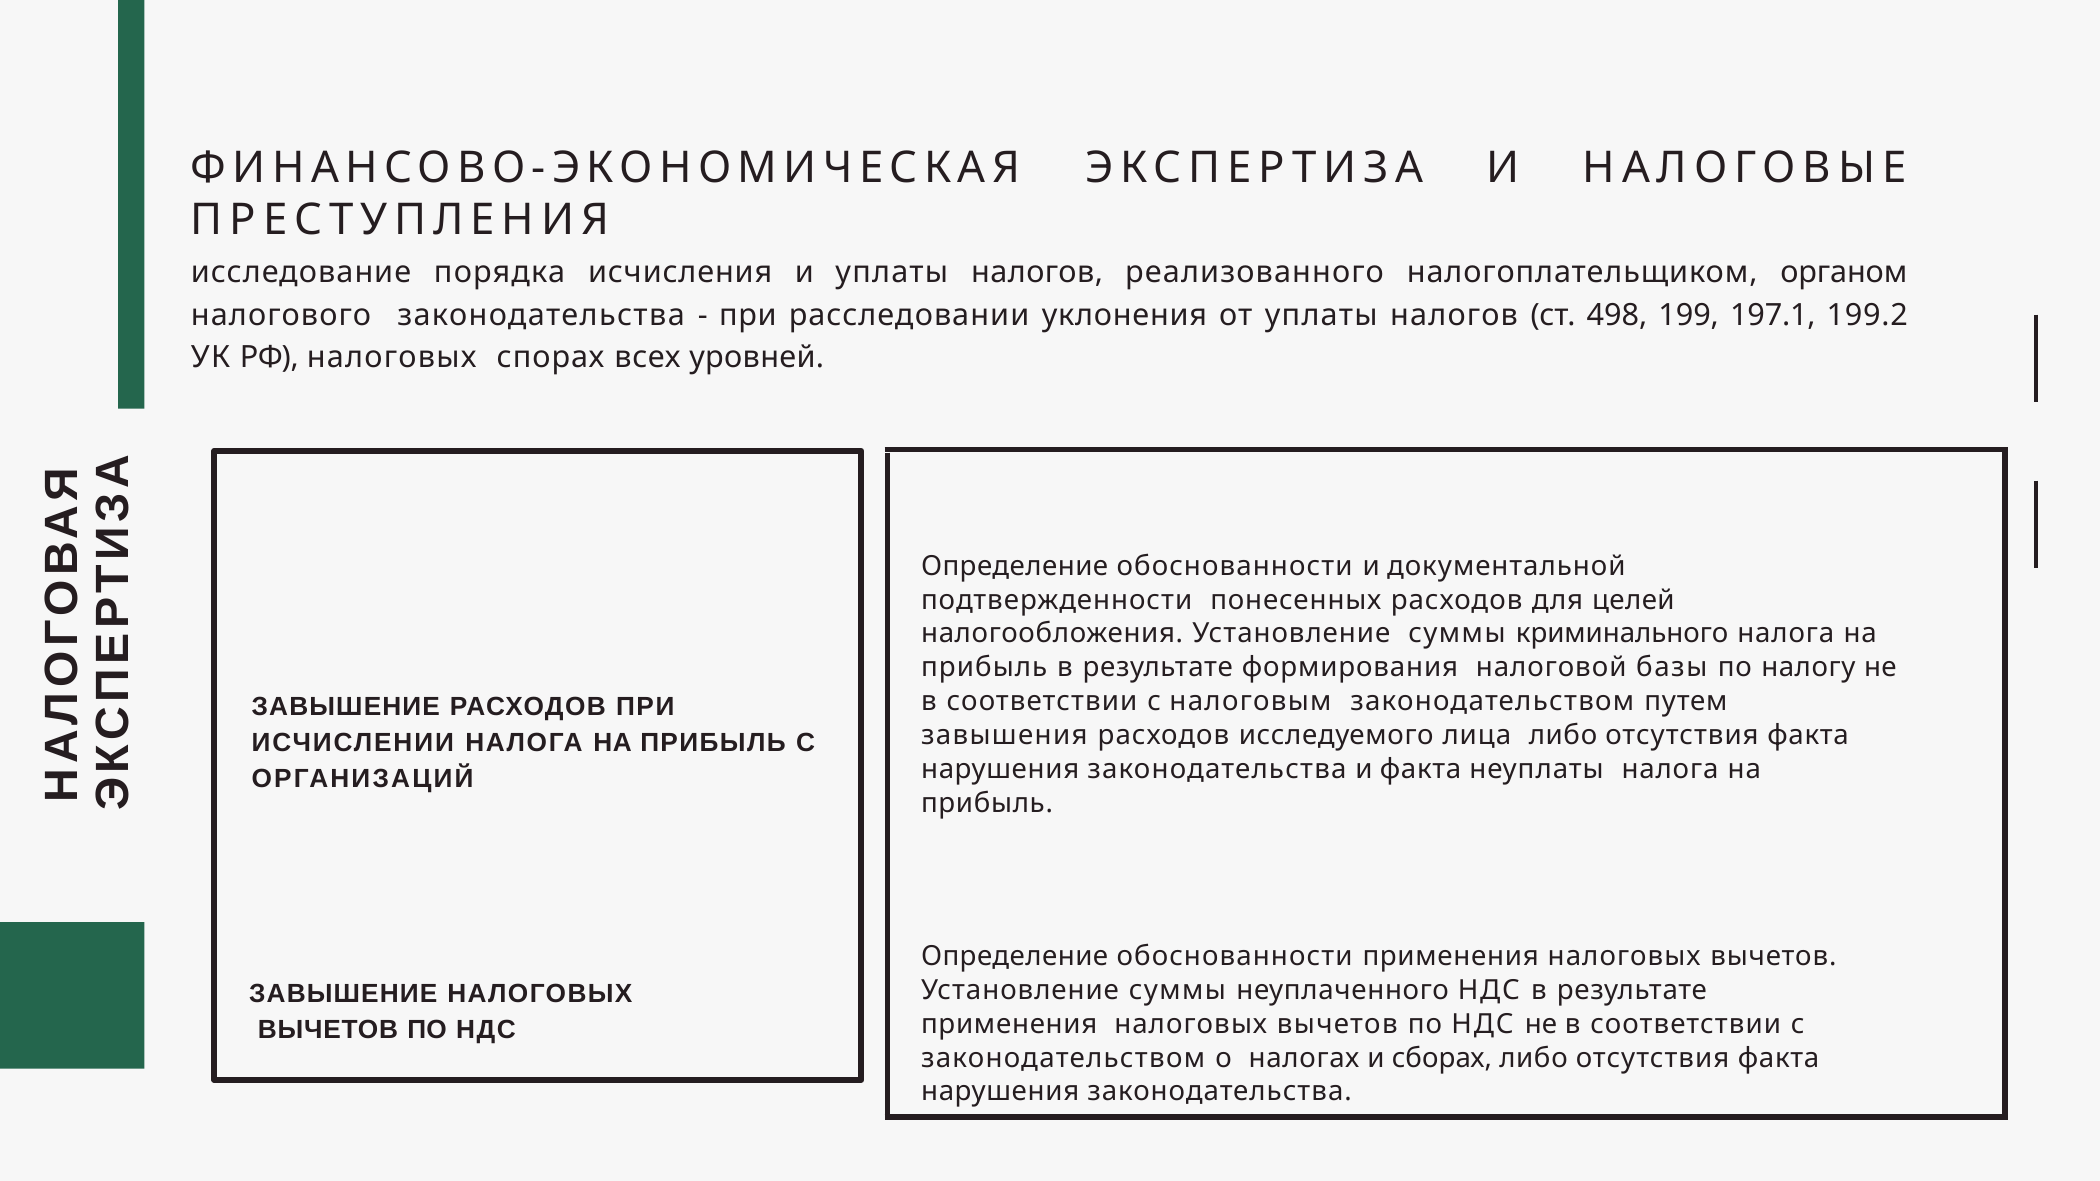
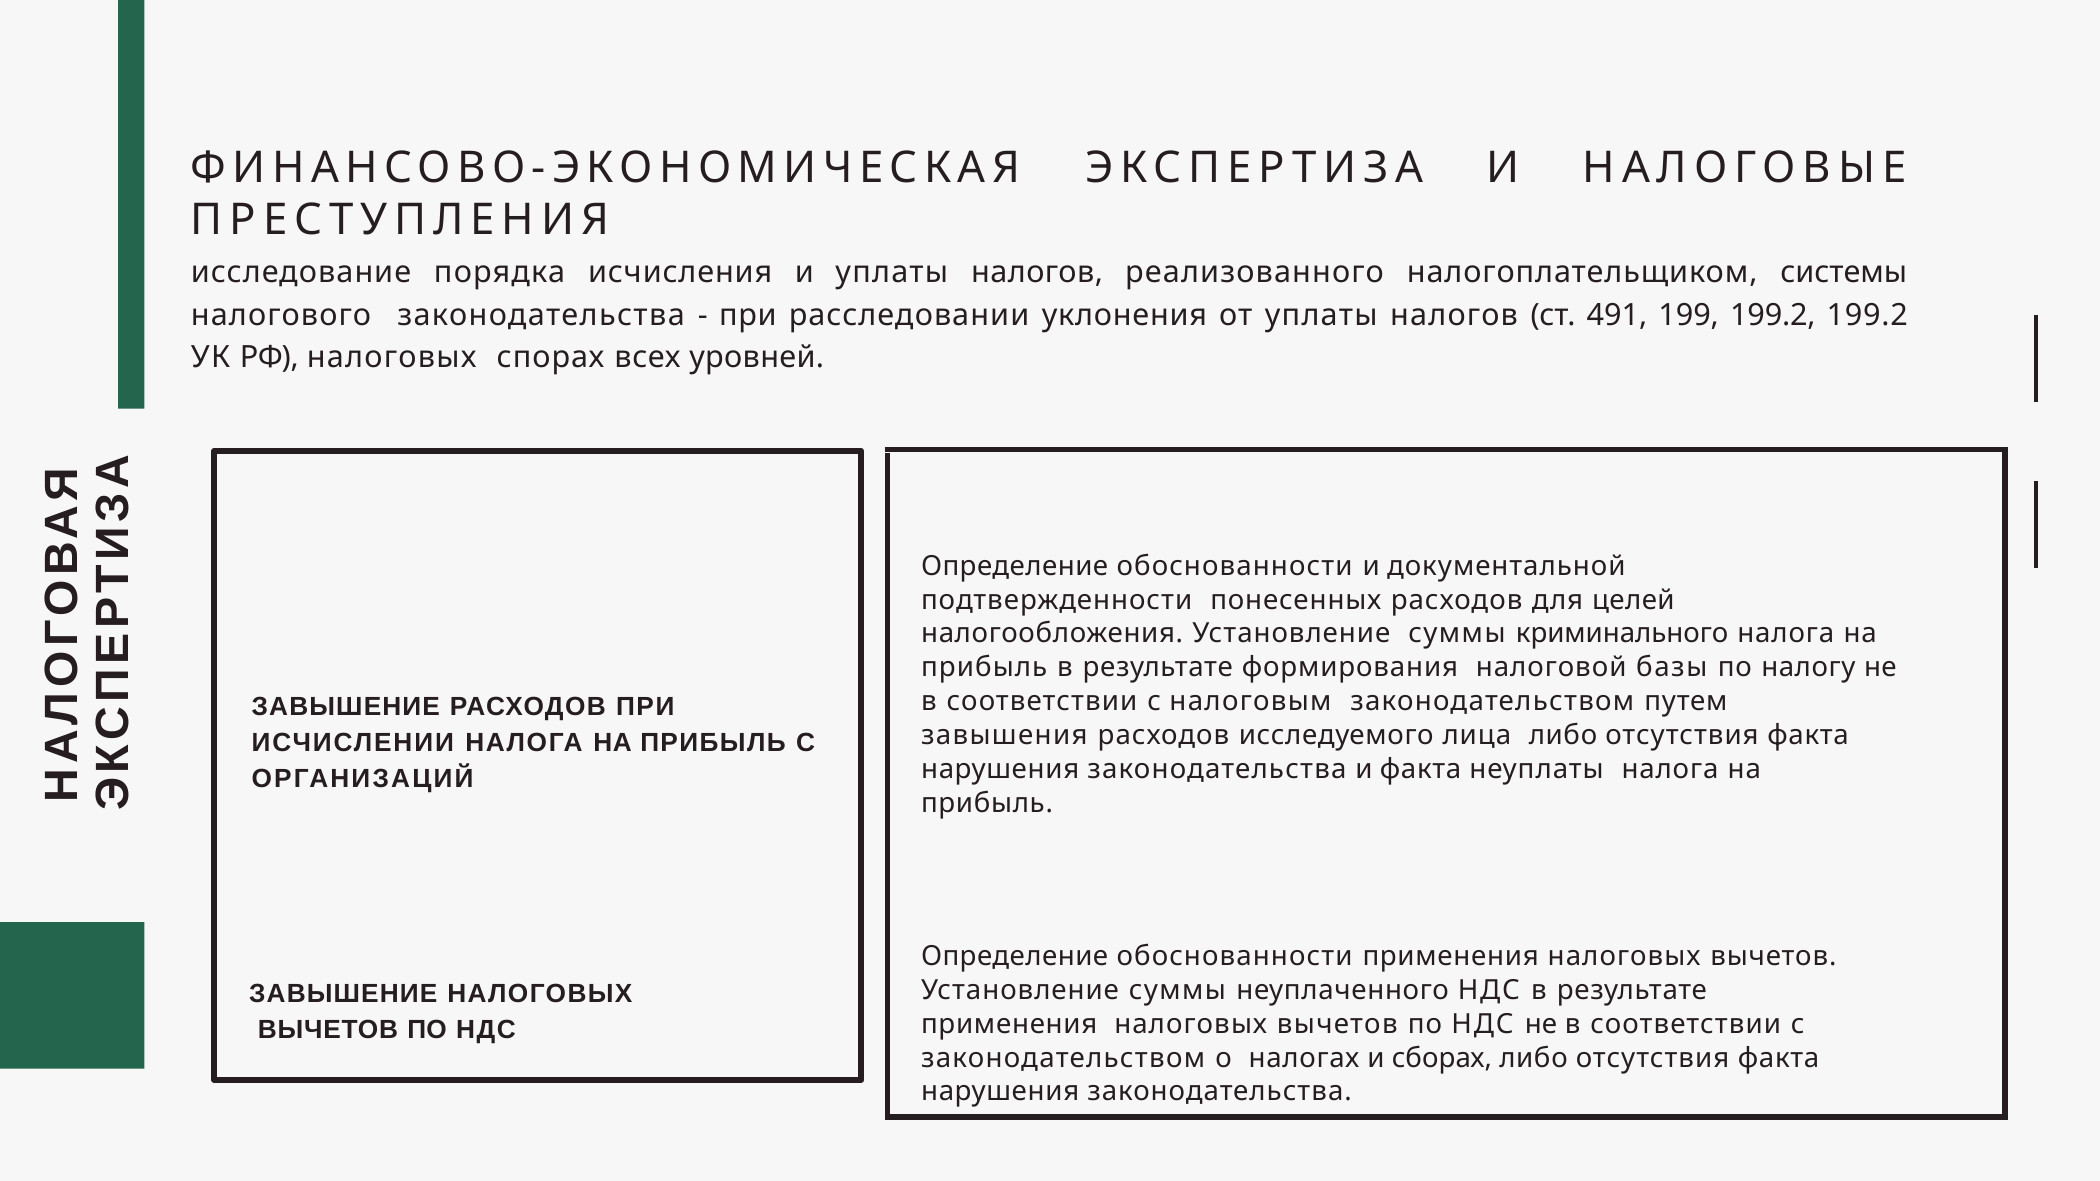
органом: органом -> системы (1844, 272)
498: 498 -> 491 (1617, 315)
199 197.1: 197.1 -> 199.2 (1773, 315)
